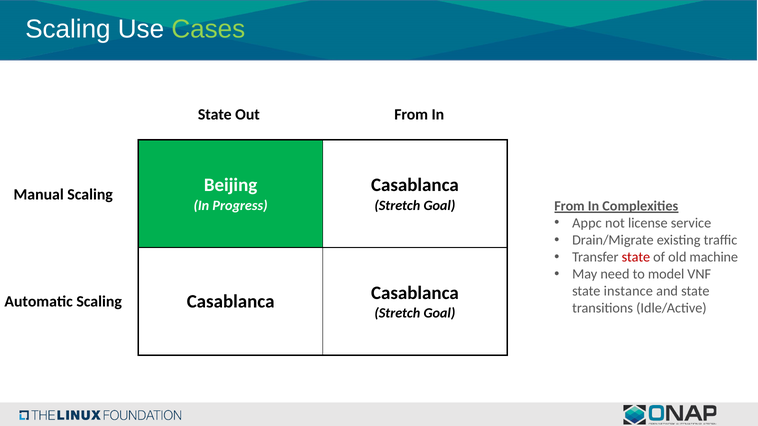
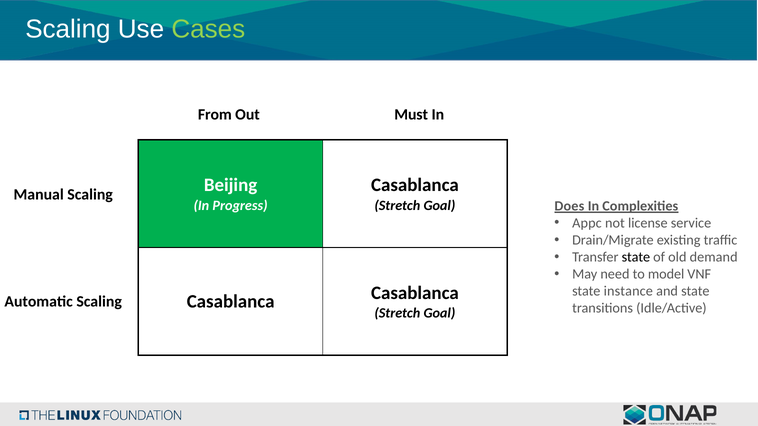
State: State -> From (215, 115)
Out From: From -> Must (411, 115)
From: From -> Does (569, 206)
state colour: red -> black (636, 257)
machine: machine -> demand (714, 257)
